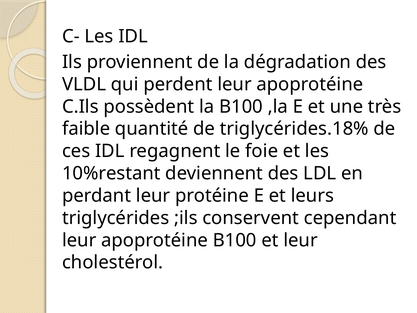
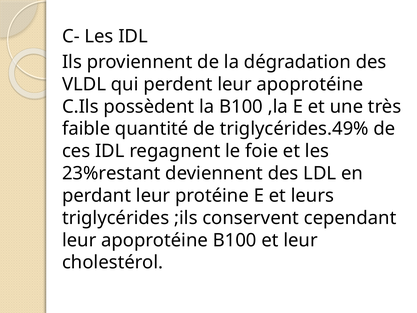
triglycérides.18%: triglycérides.18% -> triglycérides.49% (294, 129)
10%restant: 10%restant -> 23%restant (111, 173)
